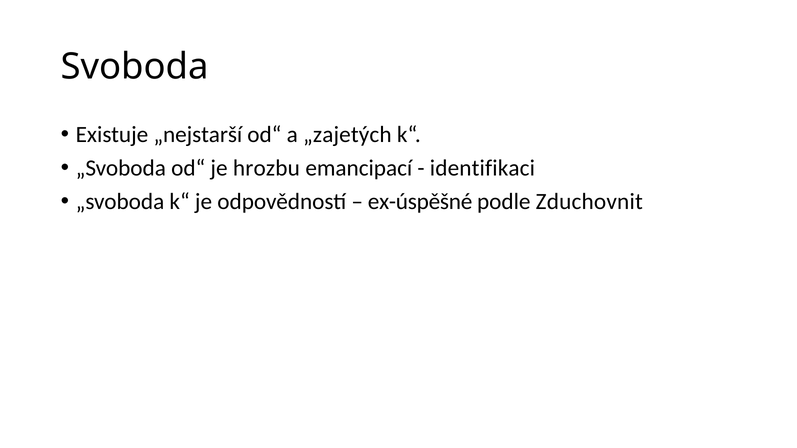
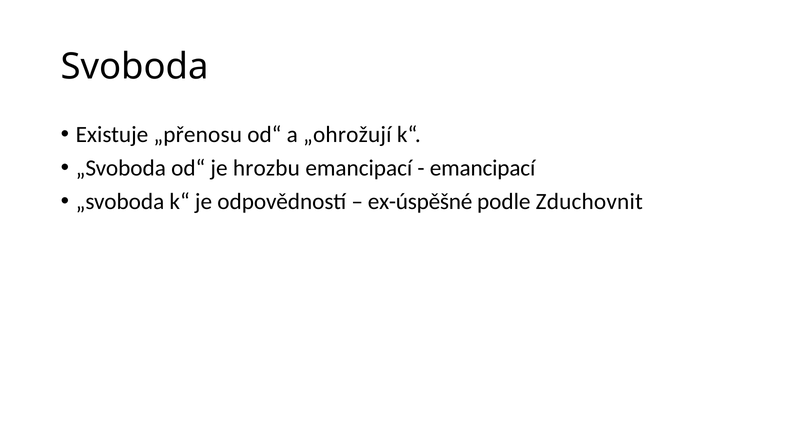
„nejstarší: „nejstarší -> „přenosu (198, 135)
„zajetých: „zajetých -> „ohrožují (347, 135)
identifikaci: identifikaci -> emancipací (483, 168)
